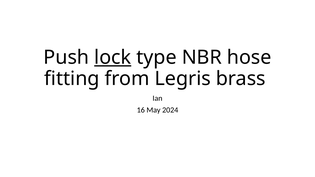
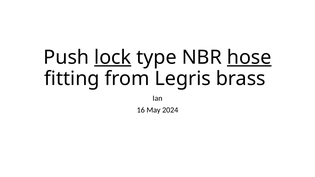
hose underline: none -> present (249, 57)
